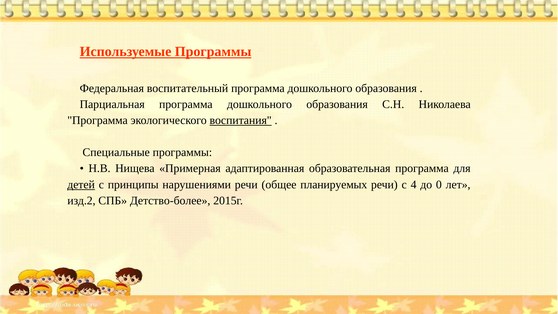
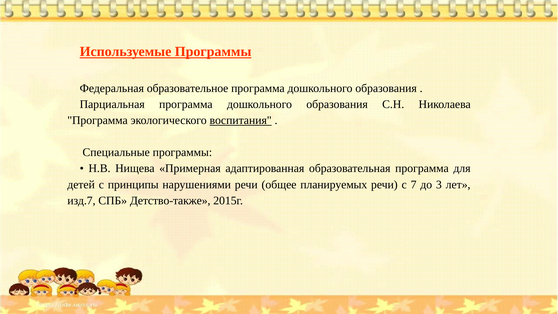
воспитательный: воспитательный -> образовательное (188, 88)
детей underline: present -> none (81, 184)
4: 4 -> 7 (414, 184)
0: 0 -> 3 (439, 184)
изд.2: изд.2 -> изд.7 (81, 201)
Детство-более: Детство-более -> Детство-также (170, 201)
